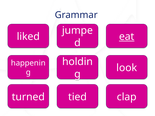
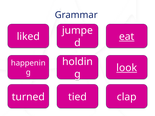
look underline: none -> present (127, 68)
